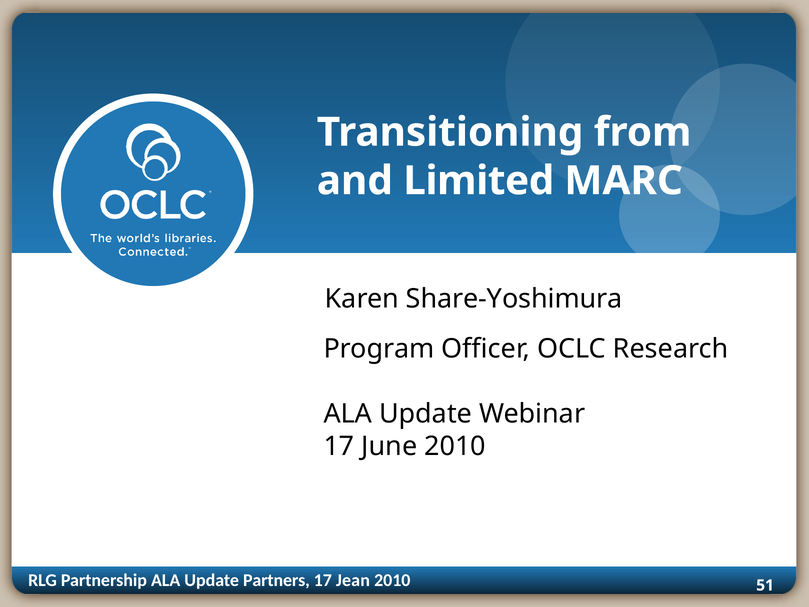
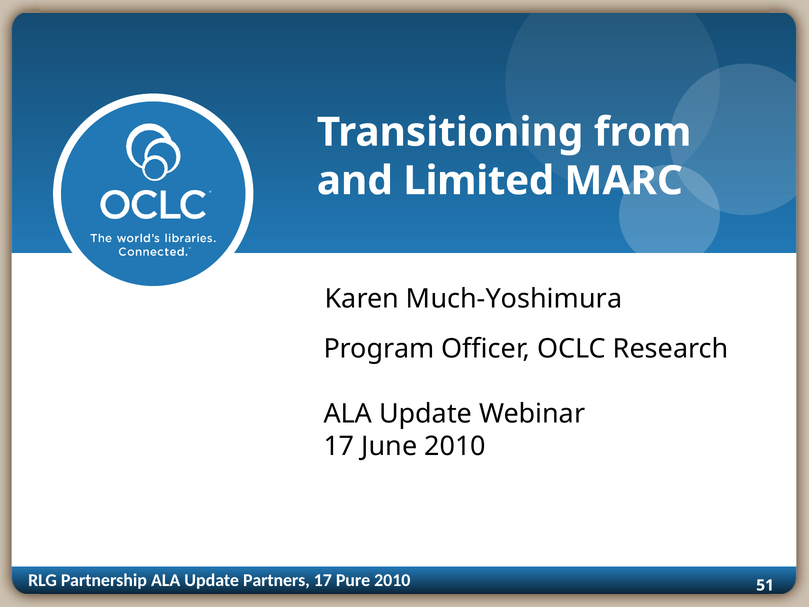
Share-Yoshimura: Share-Yoshimura -> Much-Yoshimura (514, 299)
Jean: Jean -> Pure (353, 580)
